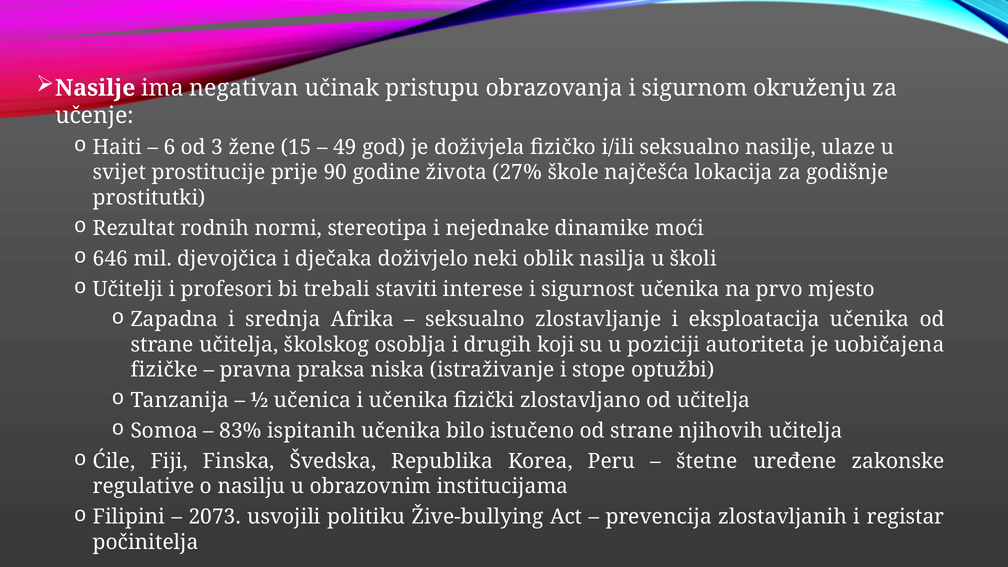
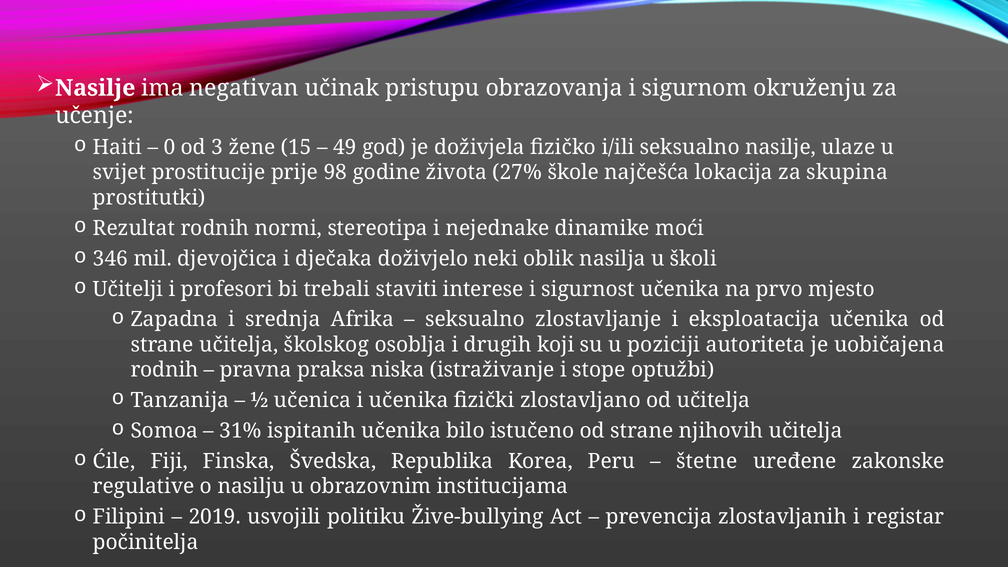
6: 6 -> 0 (169, 147)
90: 90 -> 98 (335, 173)
godišnje: godišnje -> skupina (847, 173)
646: 646 -> 346 (110, 259)
fizičke: fizičke -> rodnih (165, 370)
83%: 83% -> 31% (241, 431)
2073: 2073 -> 2019 (215, 517)
